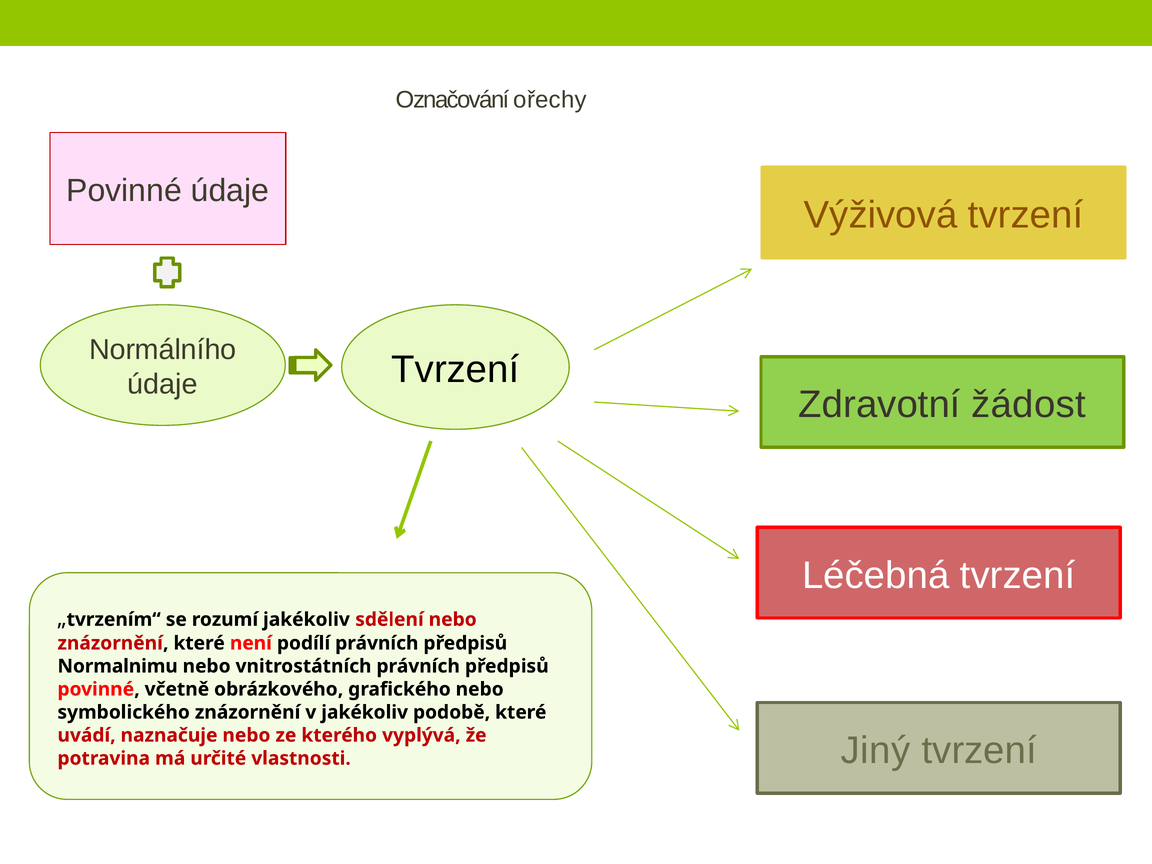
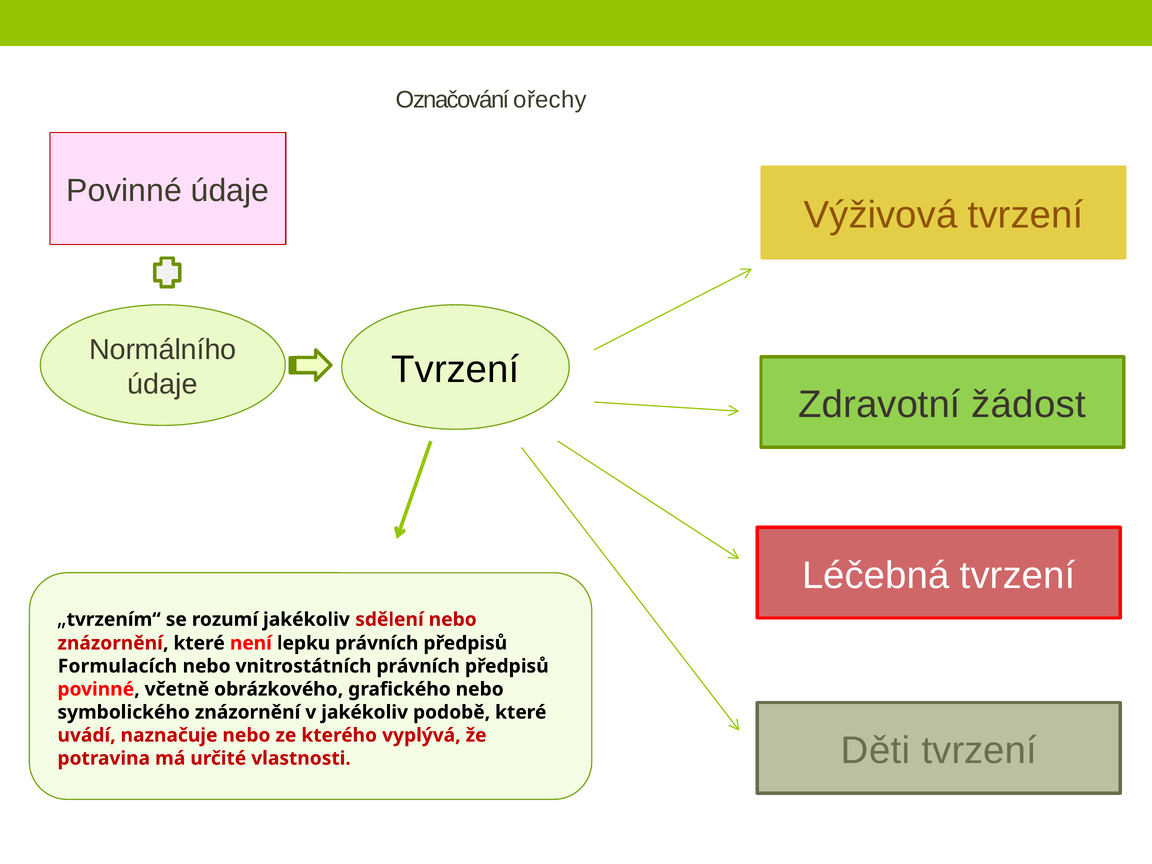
podílí: podílí -> lepku (304, 643)
Normalnimu: Normalnimu -> Formulacích (117, 666)
Jiný: Jiný -> Děti (876, 751)
